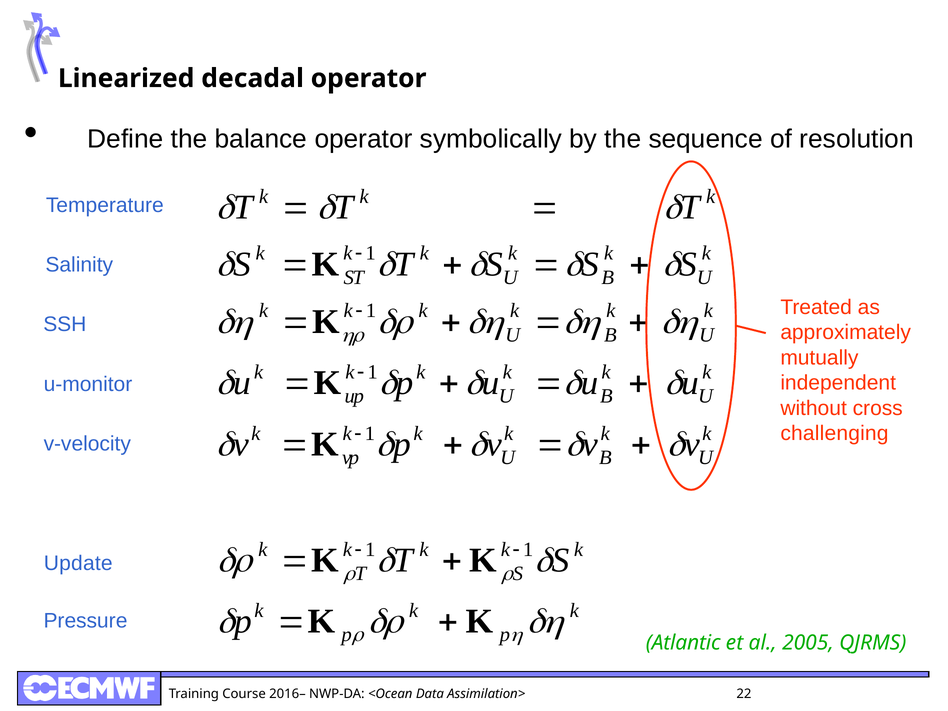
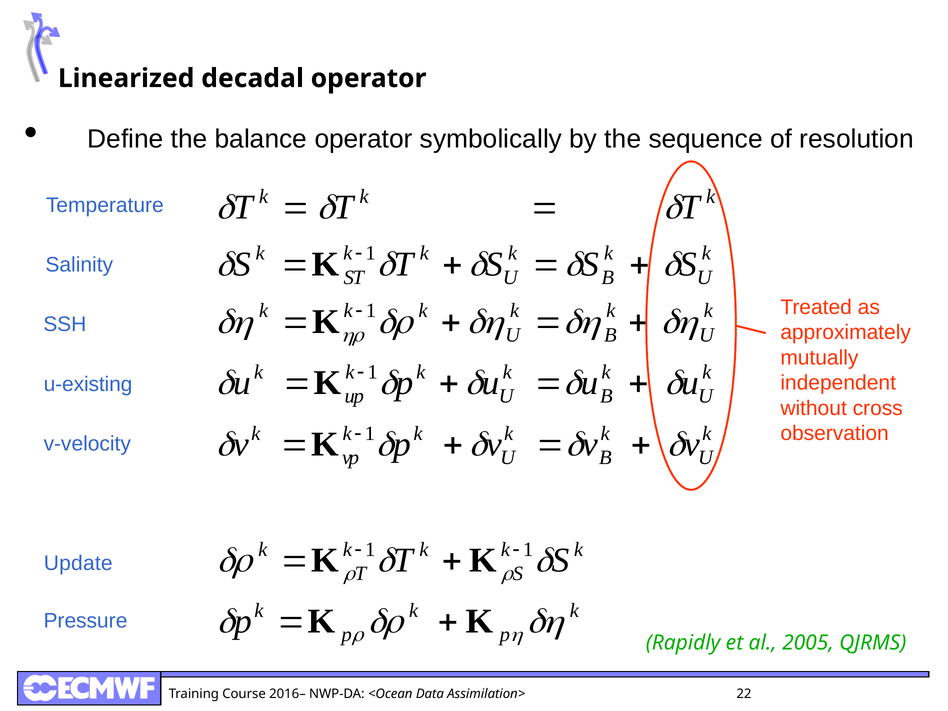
u-monitor: u-monitor -> u-existing (88, 384)
challenging: challenging -> observation (835, 433)
Atlantic: Atlantic -> Rapidly (683, 643)
